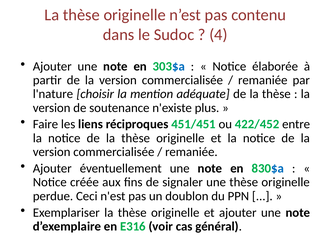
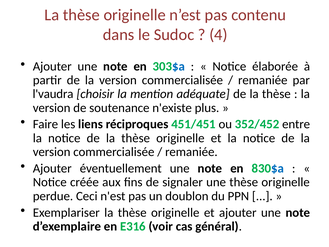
l'nature: l'nature -> l'vaudra (53, 94)
422/452: 422/452 -> 352/452 (257, 124)
